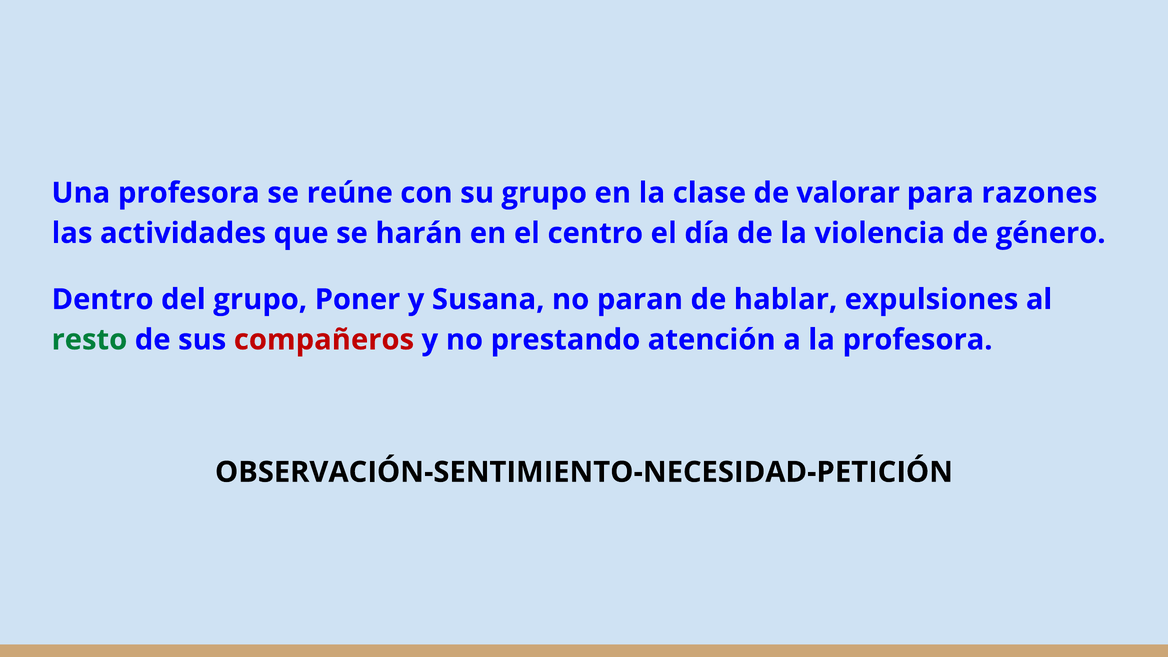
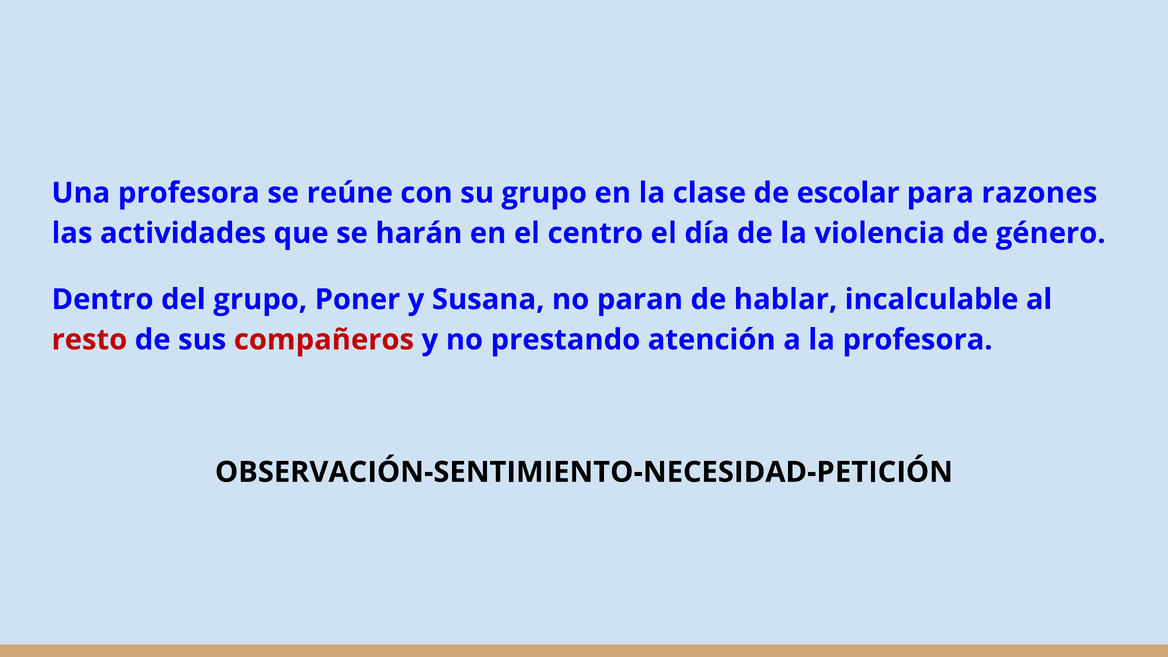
valorar: valorar -> escolar (848, 193)
expulsiones: expulsiones -> incalculable (932, 299)
resto colour: green -> red (89, 340)
